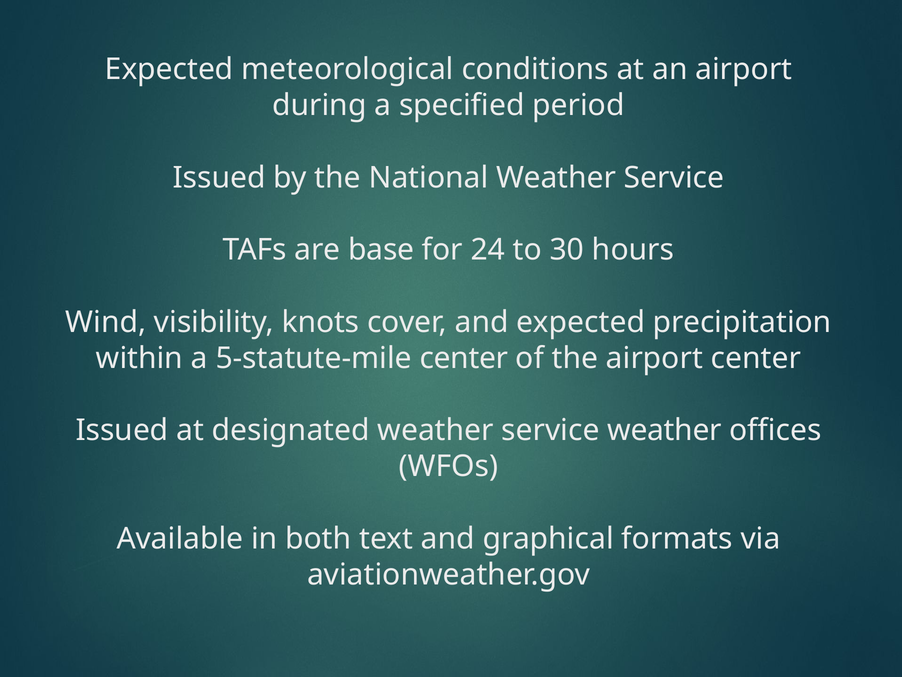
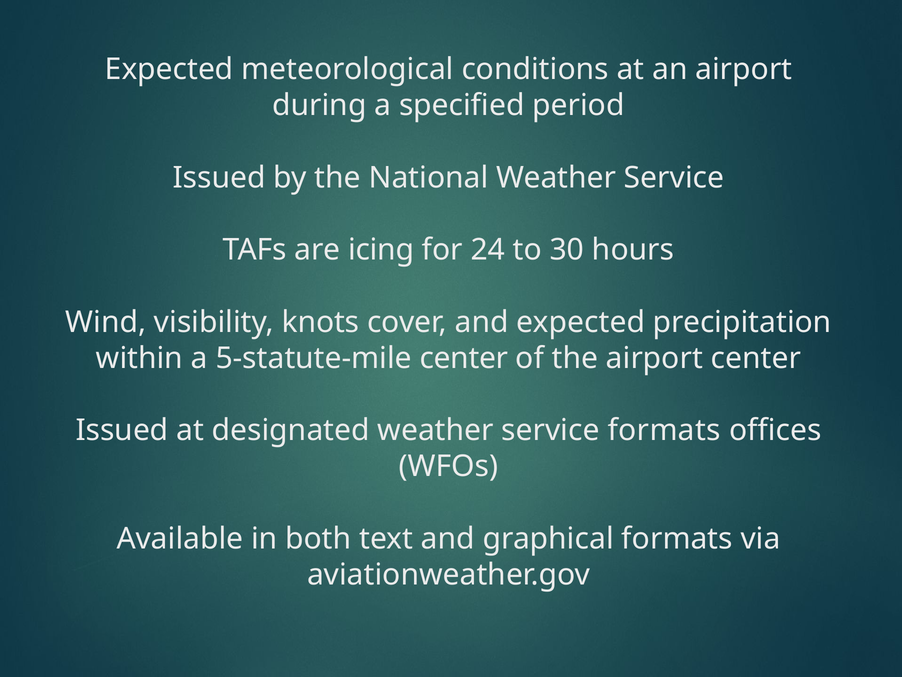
base: base -> icing (381, 250)
service weather: weather -> formats (664, 430)
